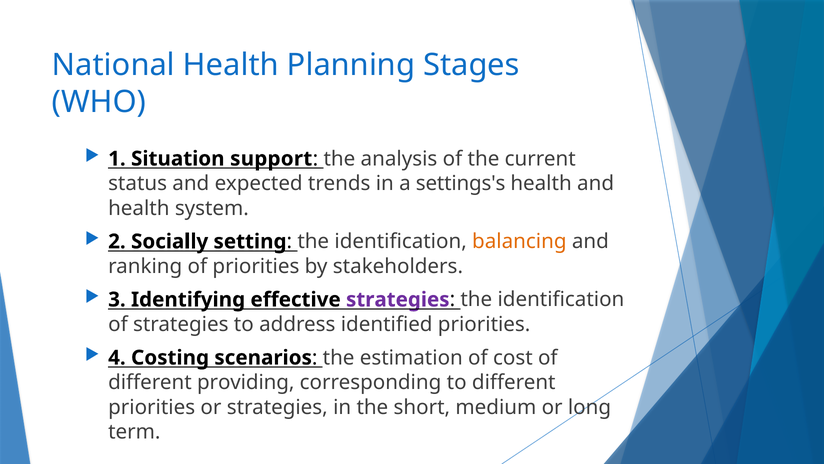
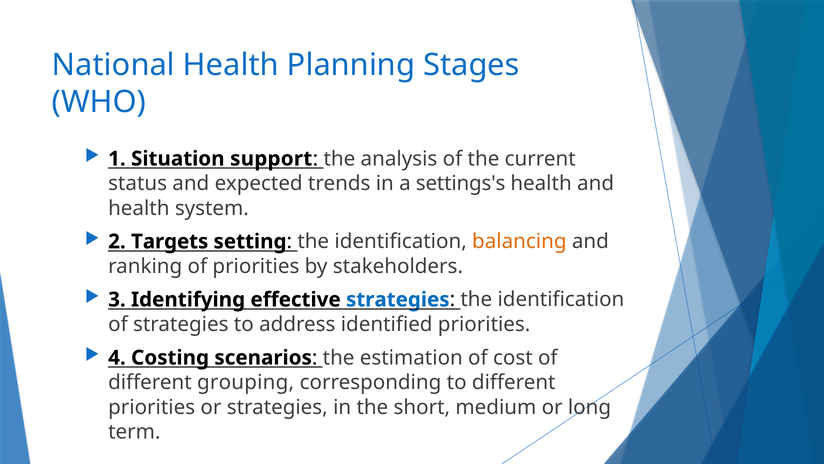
Socially: Socially -> Targets (170, 241)
strategies colour: purple -> blue (398, 299)
providing: providing -> grouping (246, 382)
